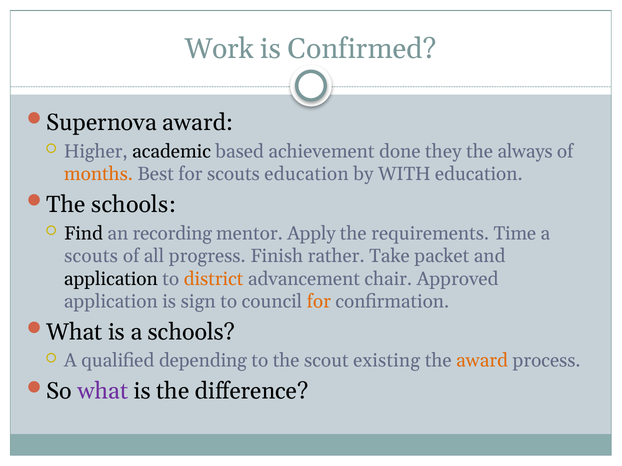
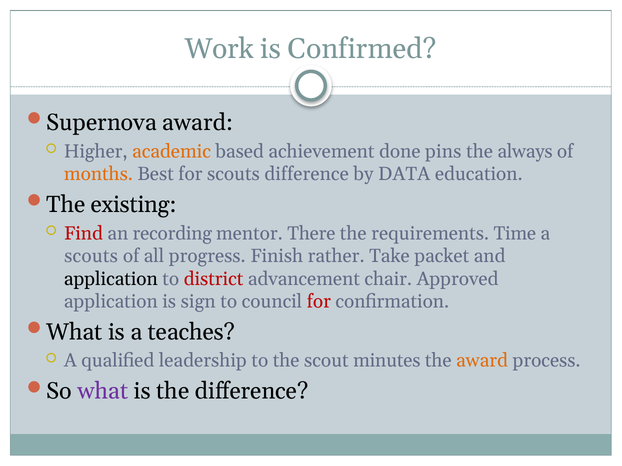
academic colour: black -> orange (172, 151)
they: they -> pins (443, 151)
scouts education: education -> difference (307, 174)
WITH: WITH -> DATA (404, 174)
The schools: schools -> existing (134, 205)
Find colour: black -> red (83, 233)
Apply: Apply -> There (311, 233)
district colour: orange -> red (214, 279)
for colour: orange -> red (319, 302)
a schools: schools -> teaches (191, 332)
depending: depending -> leadership (203, 361)
existing: existing -> minutes (387, 361)
